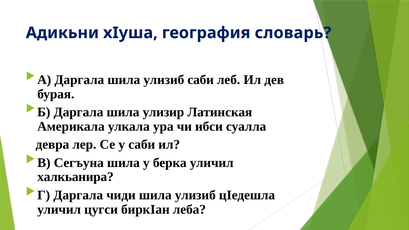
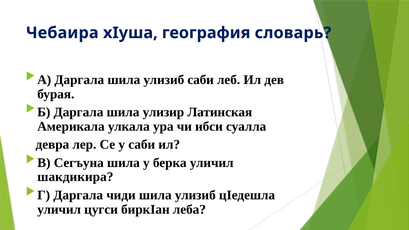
Адикьни: Адикьни -> Чебаира (62, 33)
халкьанира: халкьанира -> шакдикира (75, 177)
